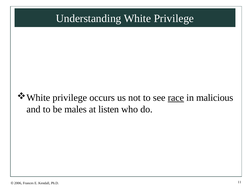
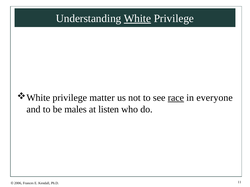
White underline: none -> present (137, 18)
occurs: occurs -> matter (102, 98)
malicious: malicious -> everyone (215, 98)
